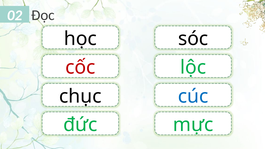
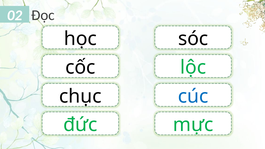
cốc colour: red -> black (80, 67)
